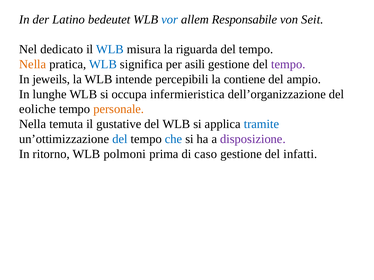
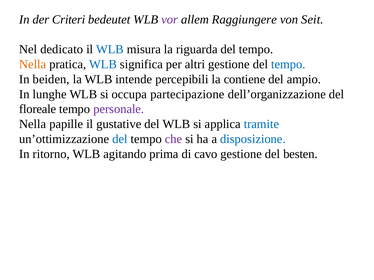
Latino: Latino -> Criteri (69, 20)
vor colour: blue -> purple (170, 20)
Responsabile: Responsabile -> Raggiungere (244, 20)
asili: asili -> altri (195, 64)
tempo colour: purple -> blue (288, 64)
jeweils: jeweils -> beiden (51, 79)
infermieristica: infermieristica -> partecipazione (187, 94)
eoliche: eoliche -> floreale (38, 109)
personale colour: orange -> purple (119, 109)
temuta: temuta -> papille (66, 124)
che colour: blue -> purple (174, 139)
disposizione colour: purple -> blue (253, 139)
polmoni: polmoni -> agitando (125, 154)
caso: caso -> cavo (206, 154)
infatti: infatti -> besten (300, 154)
